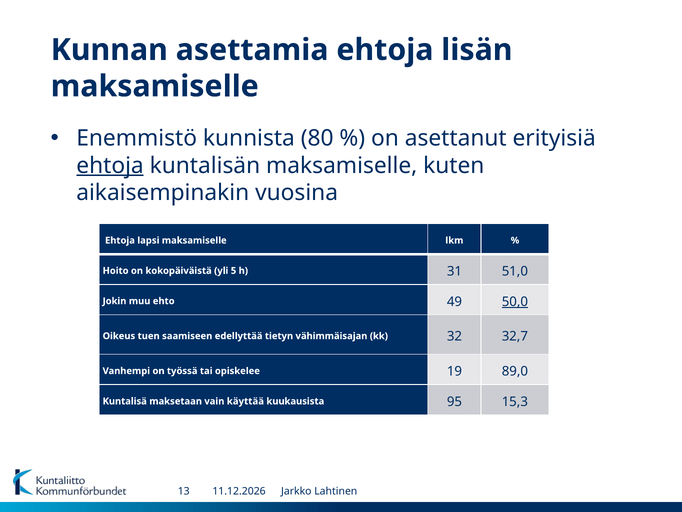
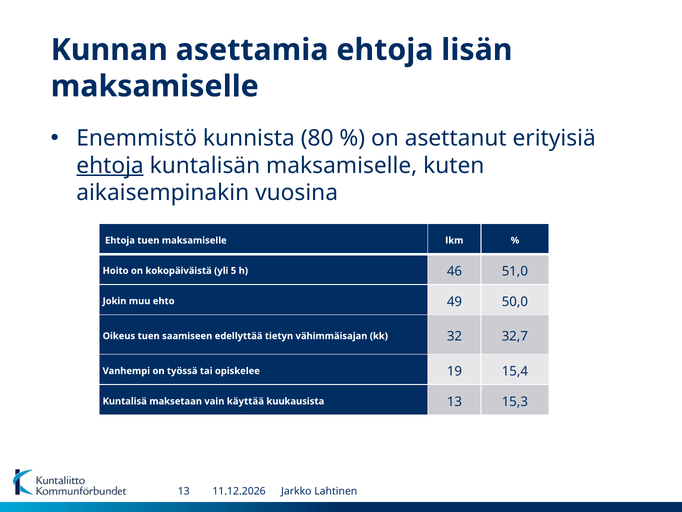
Ehtoja lapsi: lapsi -> tuen (148, 240)
31: 31 -> 46 (454, 271)
50,0 underline: present -> none (515, 301)
89,0: 89,0 -> 15,4 (515, 371)
kuukausista 95: 95 -> 13 (454, 401)
